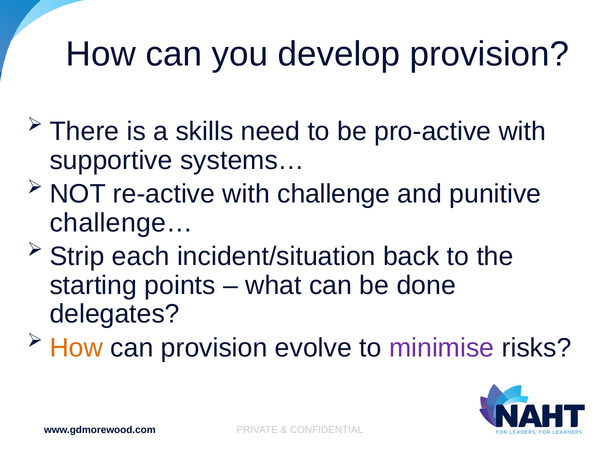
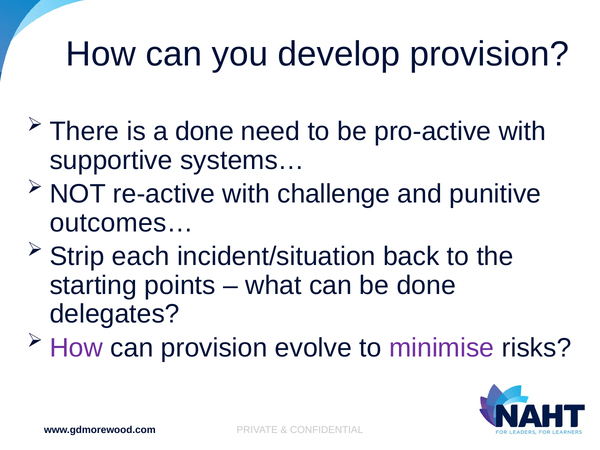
a skills: skills -> done (205, 132)
challenge…: challenge… -> outcomes… (121, 223)
How colour: orange -> purple (76, 348)
